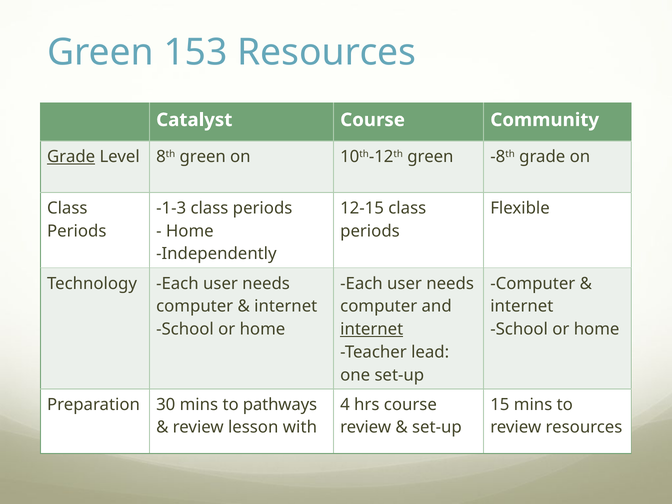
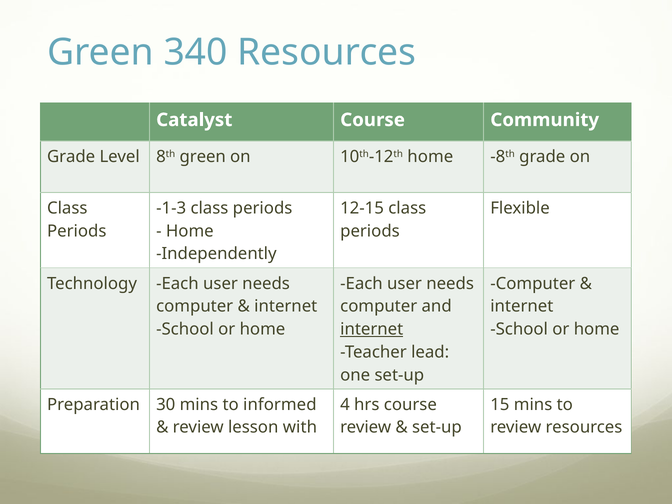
153: 153 -> 340 (196, 53)
Grade underline: present -> none (71, 157)
10th-12th green: green -> home (430, 157)
pathways: pathways -> informed (280, 405)
